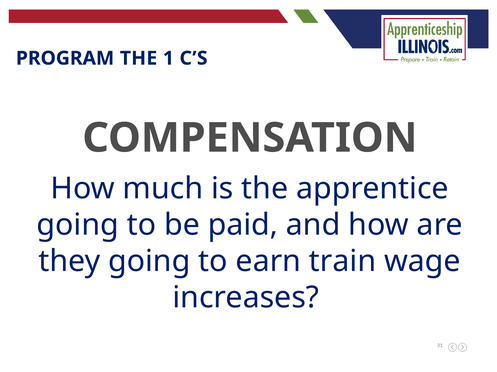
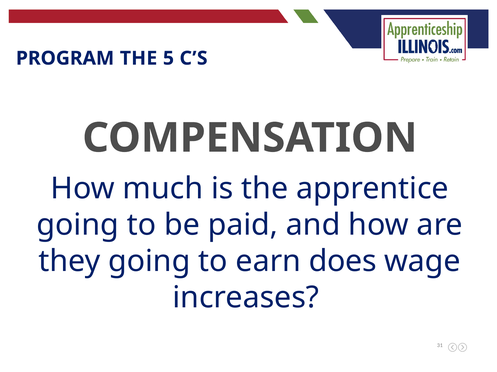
1: 1 -> 5 (168, 58)
train: train -> does (343, 262)
